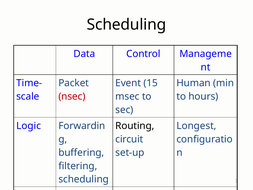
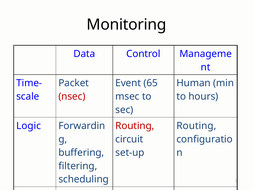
Scheduling: Scheduling -> Monitoring (127, 24)
15: 15 -> 65 (151, 83)
Routing colour: black -> red (135, 126)
Longest: Longest -> Routing (196, 126)
